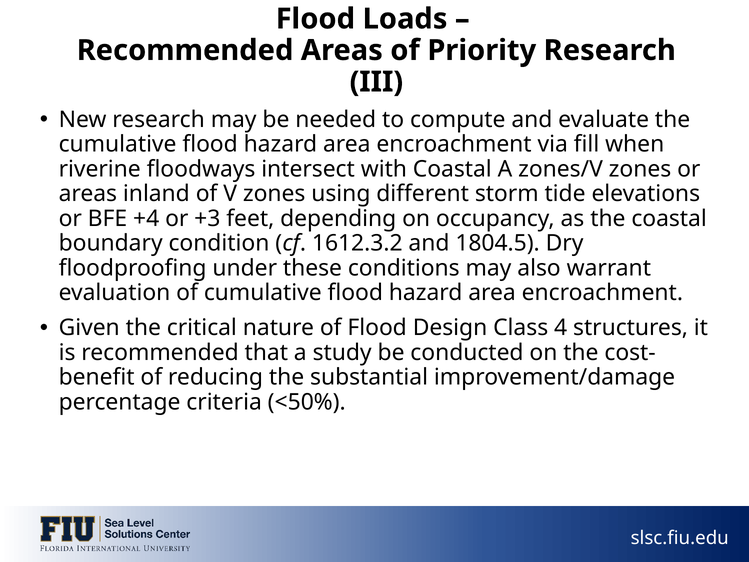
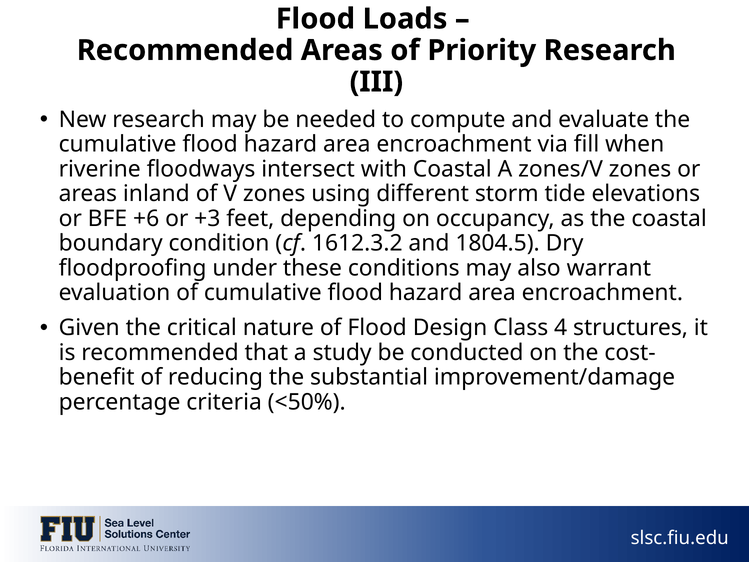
+4: +4 -> +6 (146, 218)
